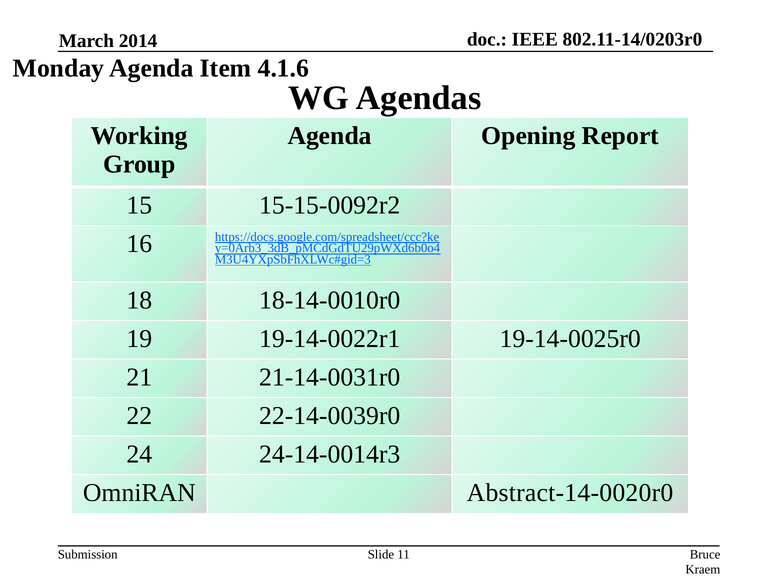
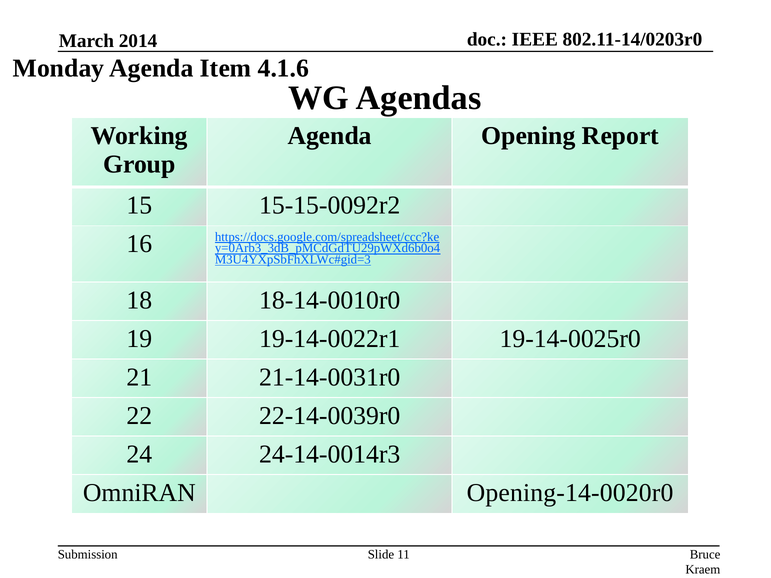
Abstract-14-0020r0: Abstract-14-0020r0 -> Opening-14-0020r0 (570, 493)
